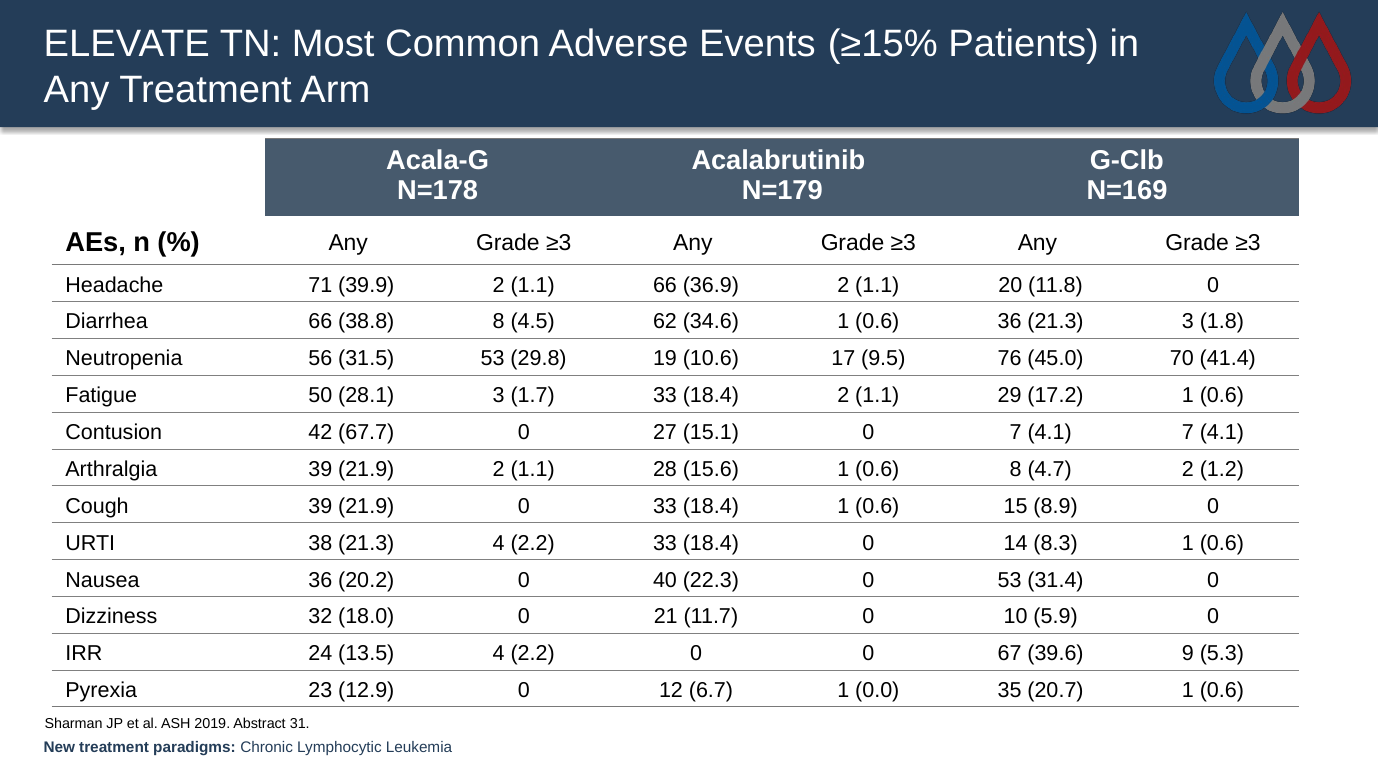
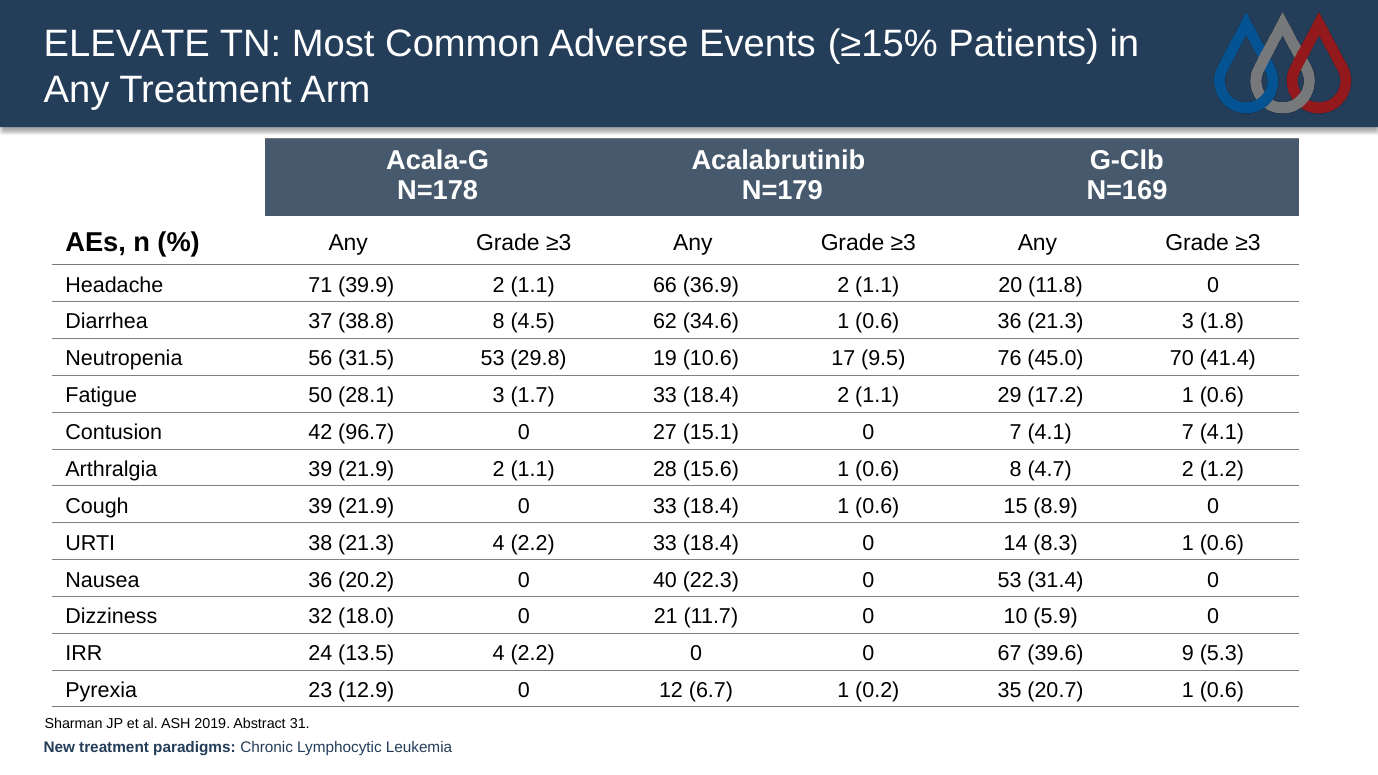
Diarrhea 66: 66 -> 37 (320, 322)
67.7: 67.7 -> 96.7 (366, 433)
0.0: 0.0 -> 0.2 (877, 691)
